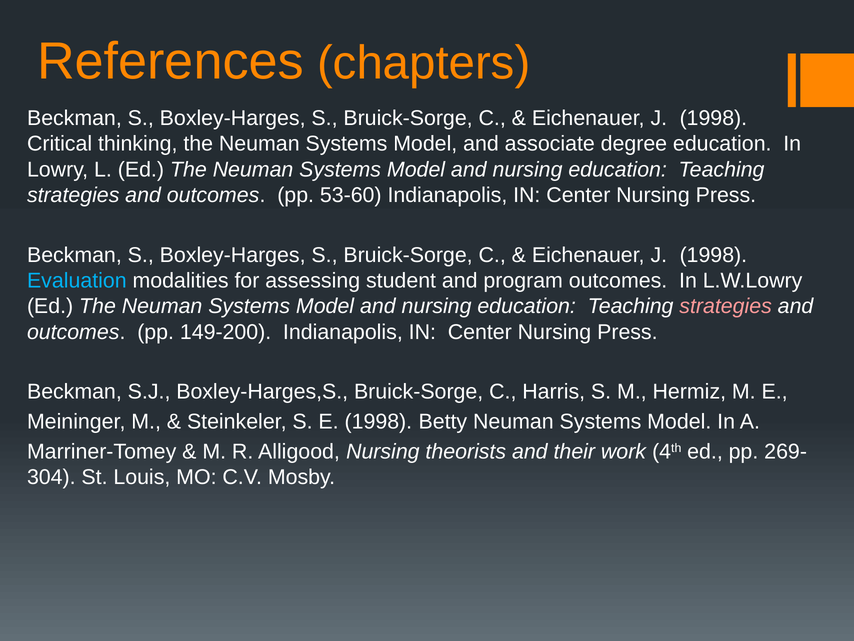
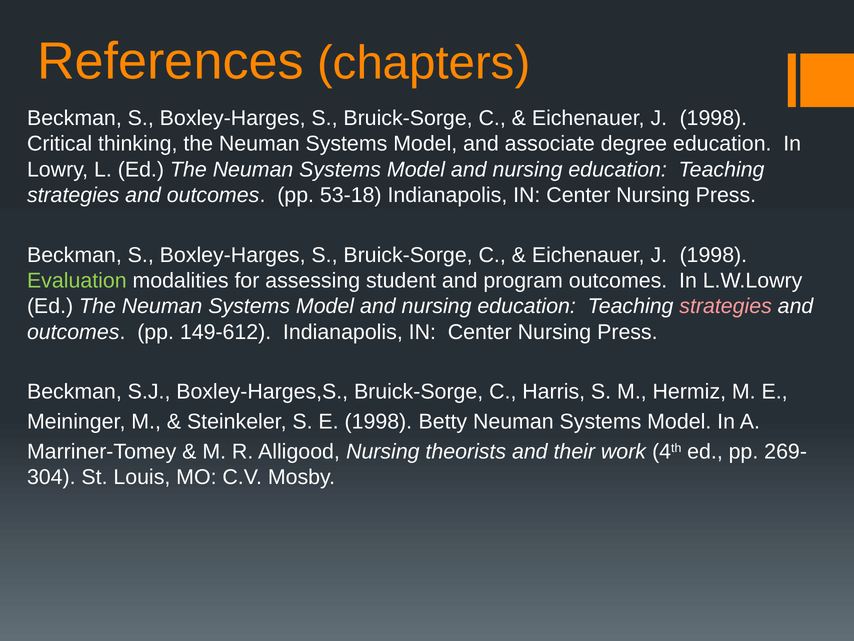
53-60: 53-60 -> 53-18 (351, 195)
Evaluation colour: light blue -> light green (77, 280)
149-200: 149-200 -> 149-612 (226, 332)
